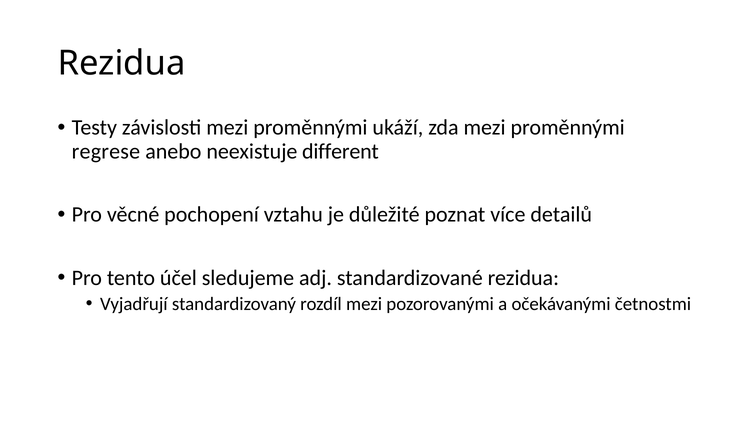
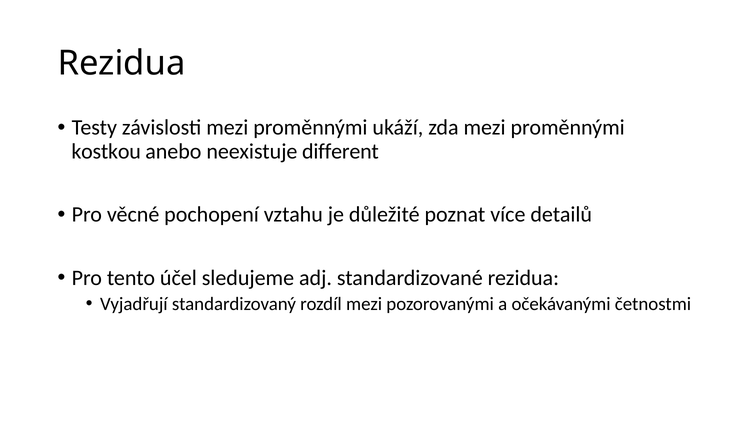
regrese: regrese -> kostkou (106, 151)
